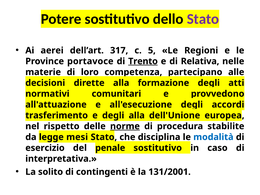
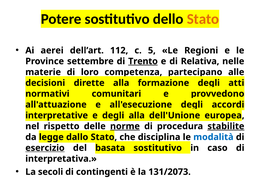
Stato colour: purple -> orange (203, 19)
317: 317 -> 112 (119, 50)
portavoce: portavoce -> settembre (90, 61)
trasferimento: trasferimento -> interpretative (57, 115)
stabilite underline: none -> present (226, 126)
mesi: mesi -> dallo (77, 137)
esercizio underline: none -> present (45, 148)
penale: penale -> basata (110, 148)
solito: solito -> secoli (51, 172)
131/2001: 131/2001 -> 131/2073 (170, 172)
